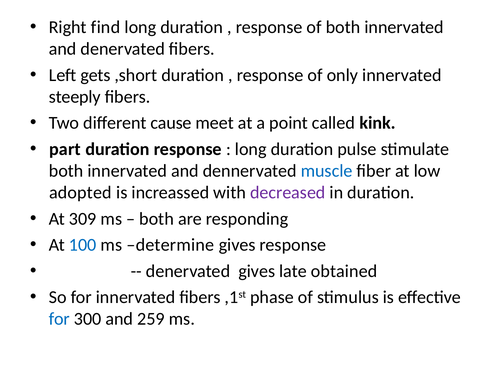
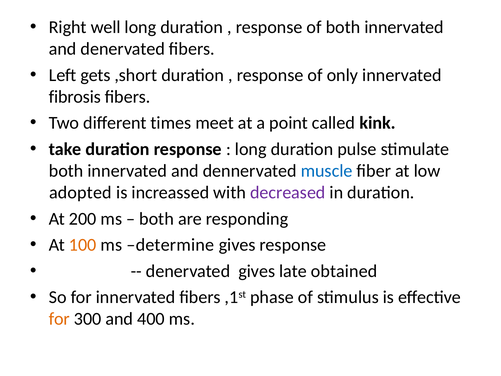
find: find -> well (106, 27)
steeply: steeply -> fibrosis (75, 97)
cause: cause -> times (171, 123)
part: part -> take (65, 149)
309: 309 -> 200 (83, 219)
100 colour: blue -> orange (83, 245)
for colour: blue -> orange (59, 319)
259: 259 -> 400 (151, 319)
